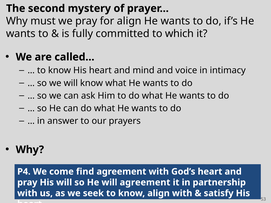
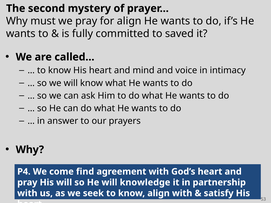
which: which -> saved (179, 34)
will agreement: agreement -> knowledge (145, 183)
